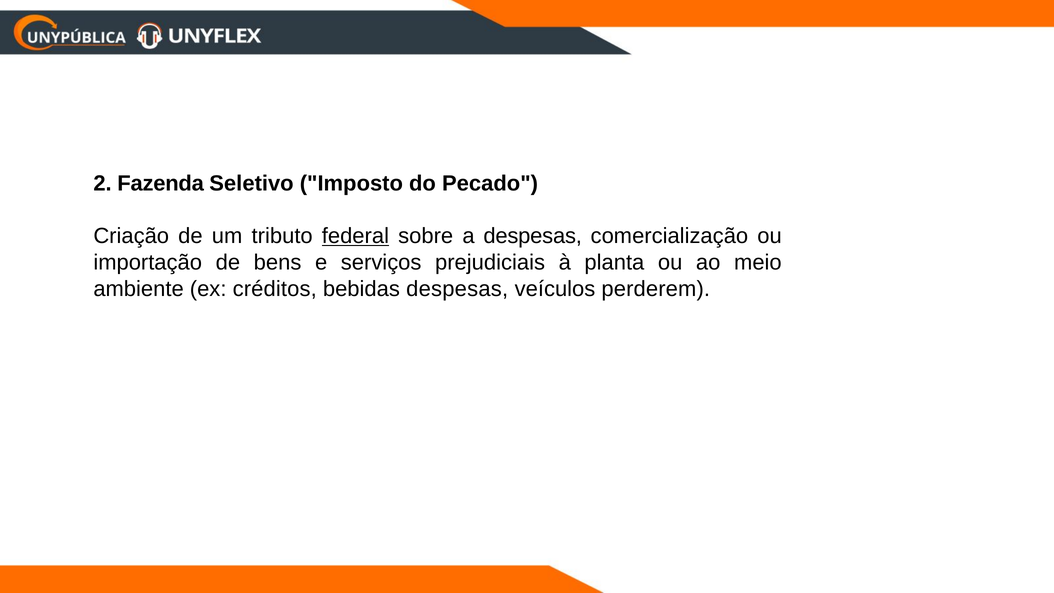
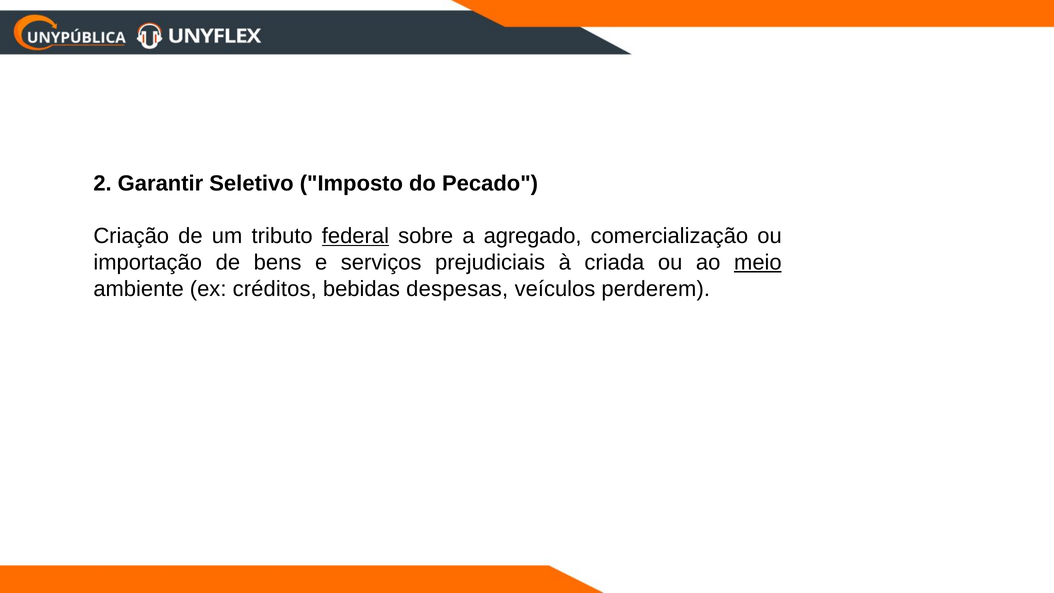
Fazenda: Fazenda -> Garantir (161, 183)
a despesas: despesas -> agregado (533, 236)
planta: planta -> criada (614, 262)
meio underline: none -> present (758, 262)
